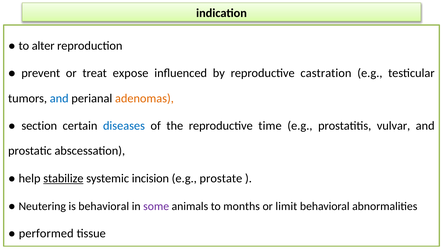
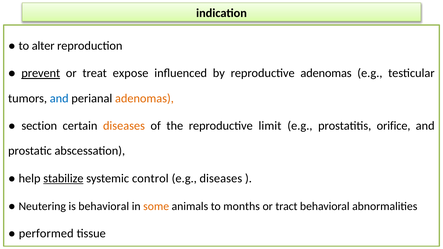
prevent underline: none -> present (41, 73)
reproductive castration: castration -> adenomas (326, 73)
diseases colour: blue -> orange (124, 126)
time: time -> limit (270, 126)
vulvar: vulvar -> orifice (394, 126)
incision: incision -> control (150, 179)
e.g prostate: prostate -> diseases (221, 179)
some colour: purple -> orange (156, 206)
limit: limit -> tract (286, 206)
